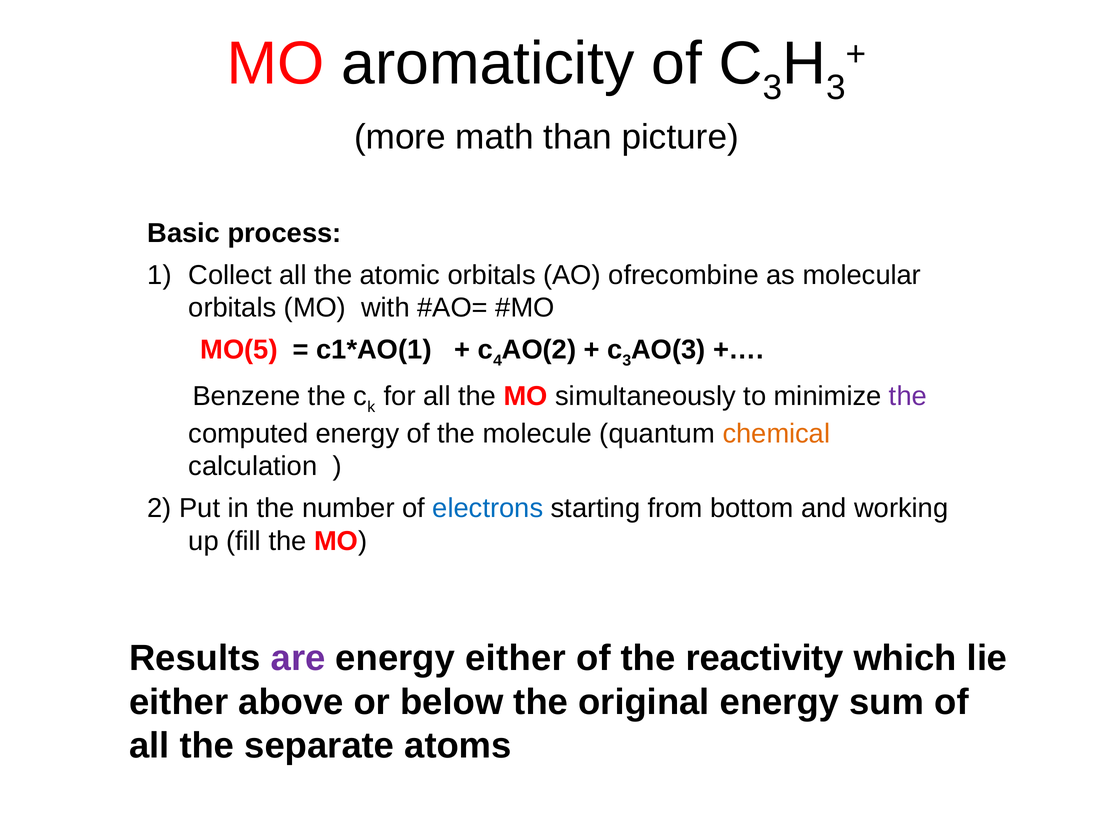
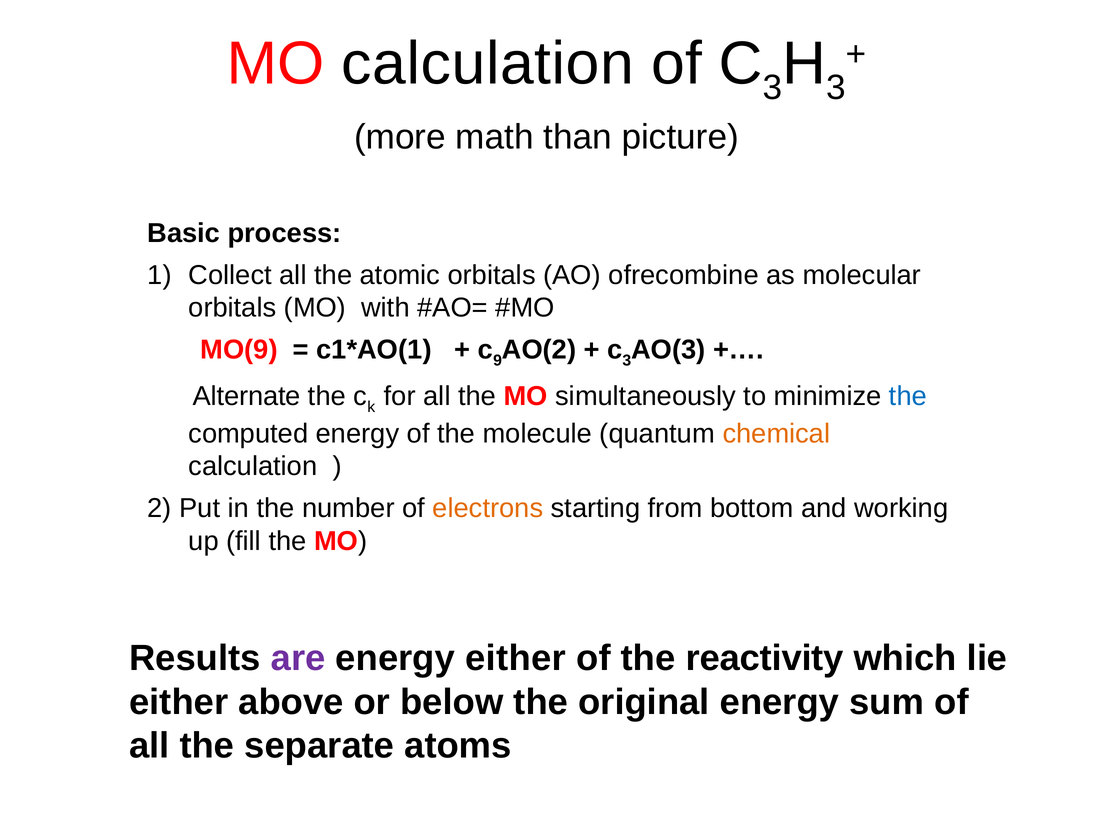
MO aromaticity: aromaticity -> calculation (488, 64)
MO(5: MO(5 -> MO(9 (239, 350)
4: 4 -> 9 (498, 360)
Benzene: Benzene -> Alternate (247, 396)
the colour: purple -> blue (908, 396)
electrons colour: blue -> orange (488, 508)
